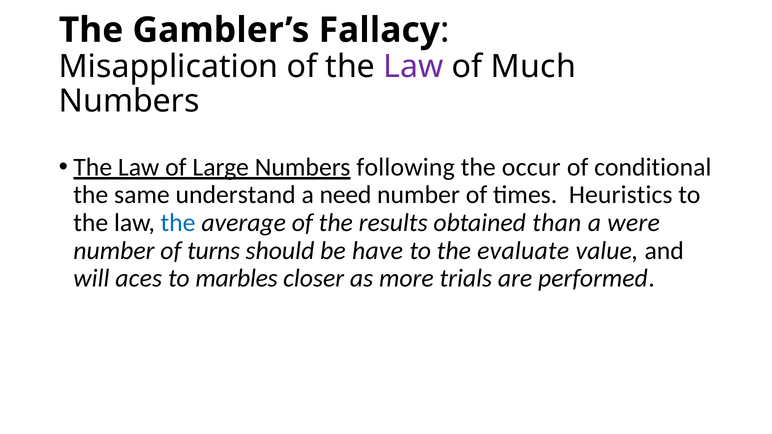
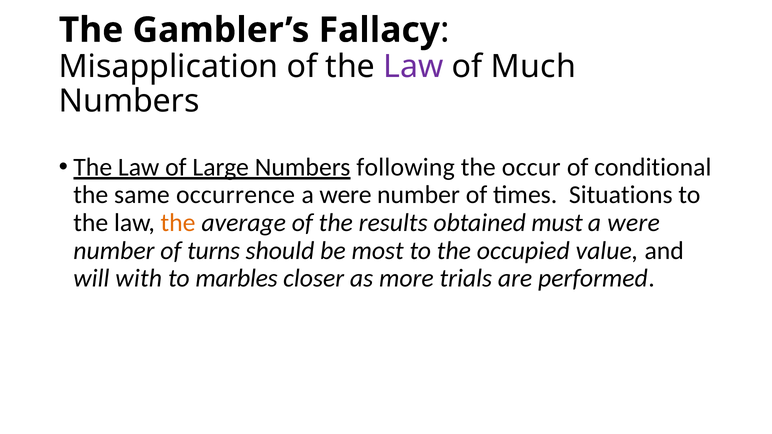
understand: understand -> occurrence (235, 195)
need: need -> were (346, 195)
Heuristics: Heuristics -> Situations (621, 195)
the colour: blue -> orange (178, 223)
than: than -> must (557, 223)
have: have -> most (378, 251)
evaluate: evaluate -> occupied (523, 251)
aces: aces -> with (139, 278)
